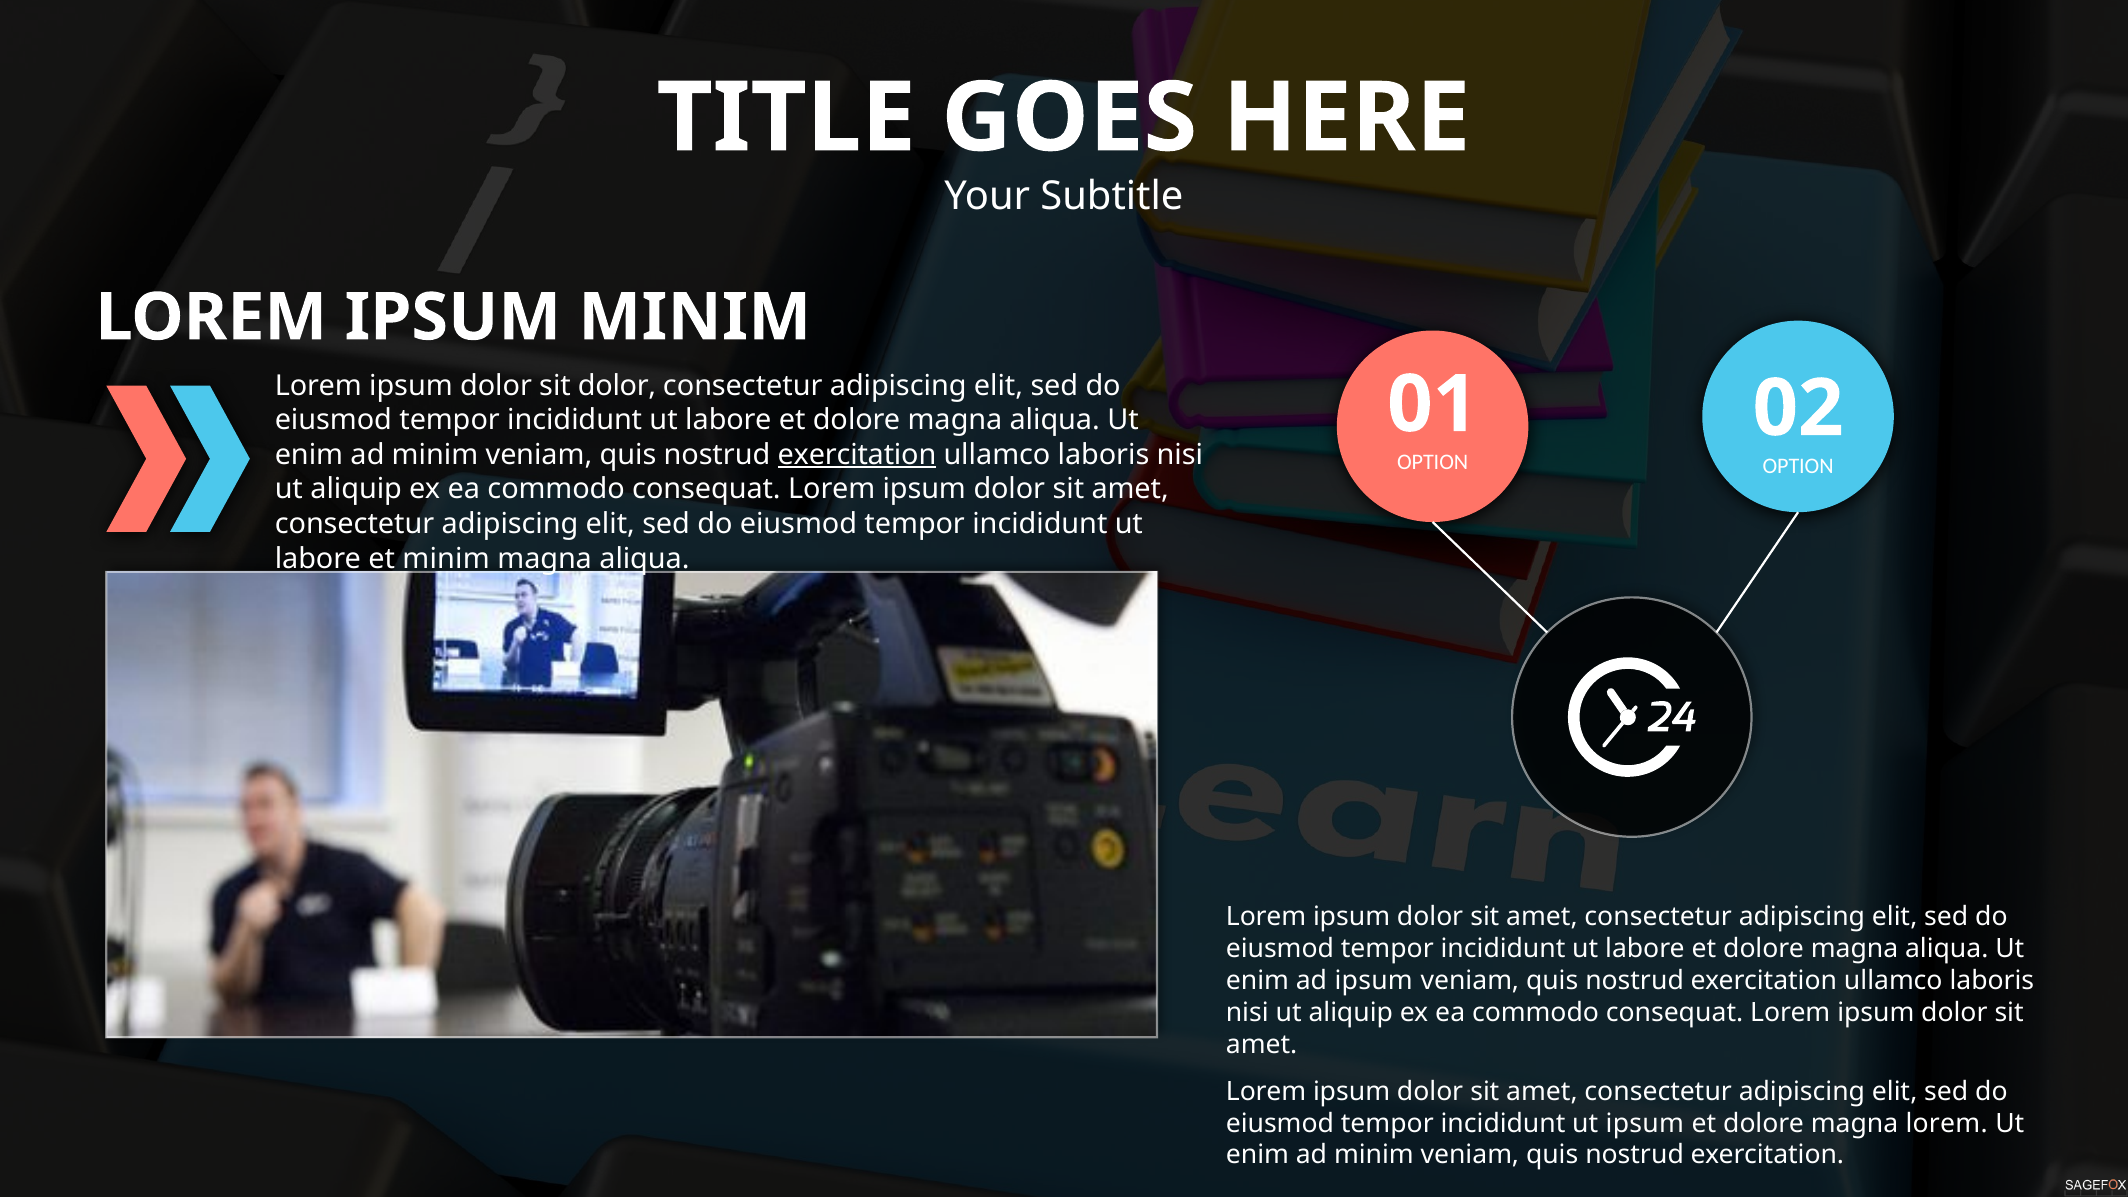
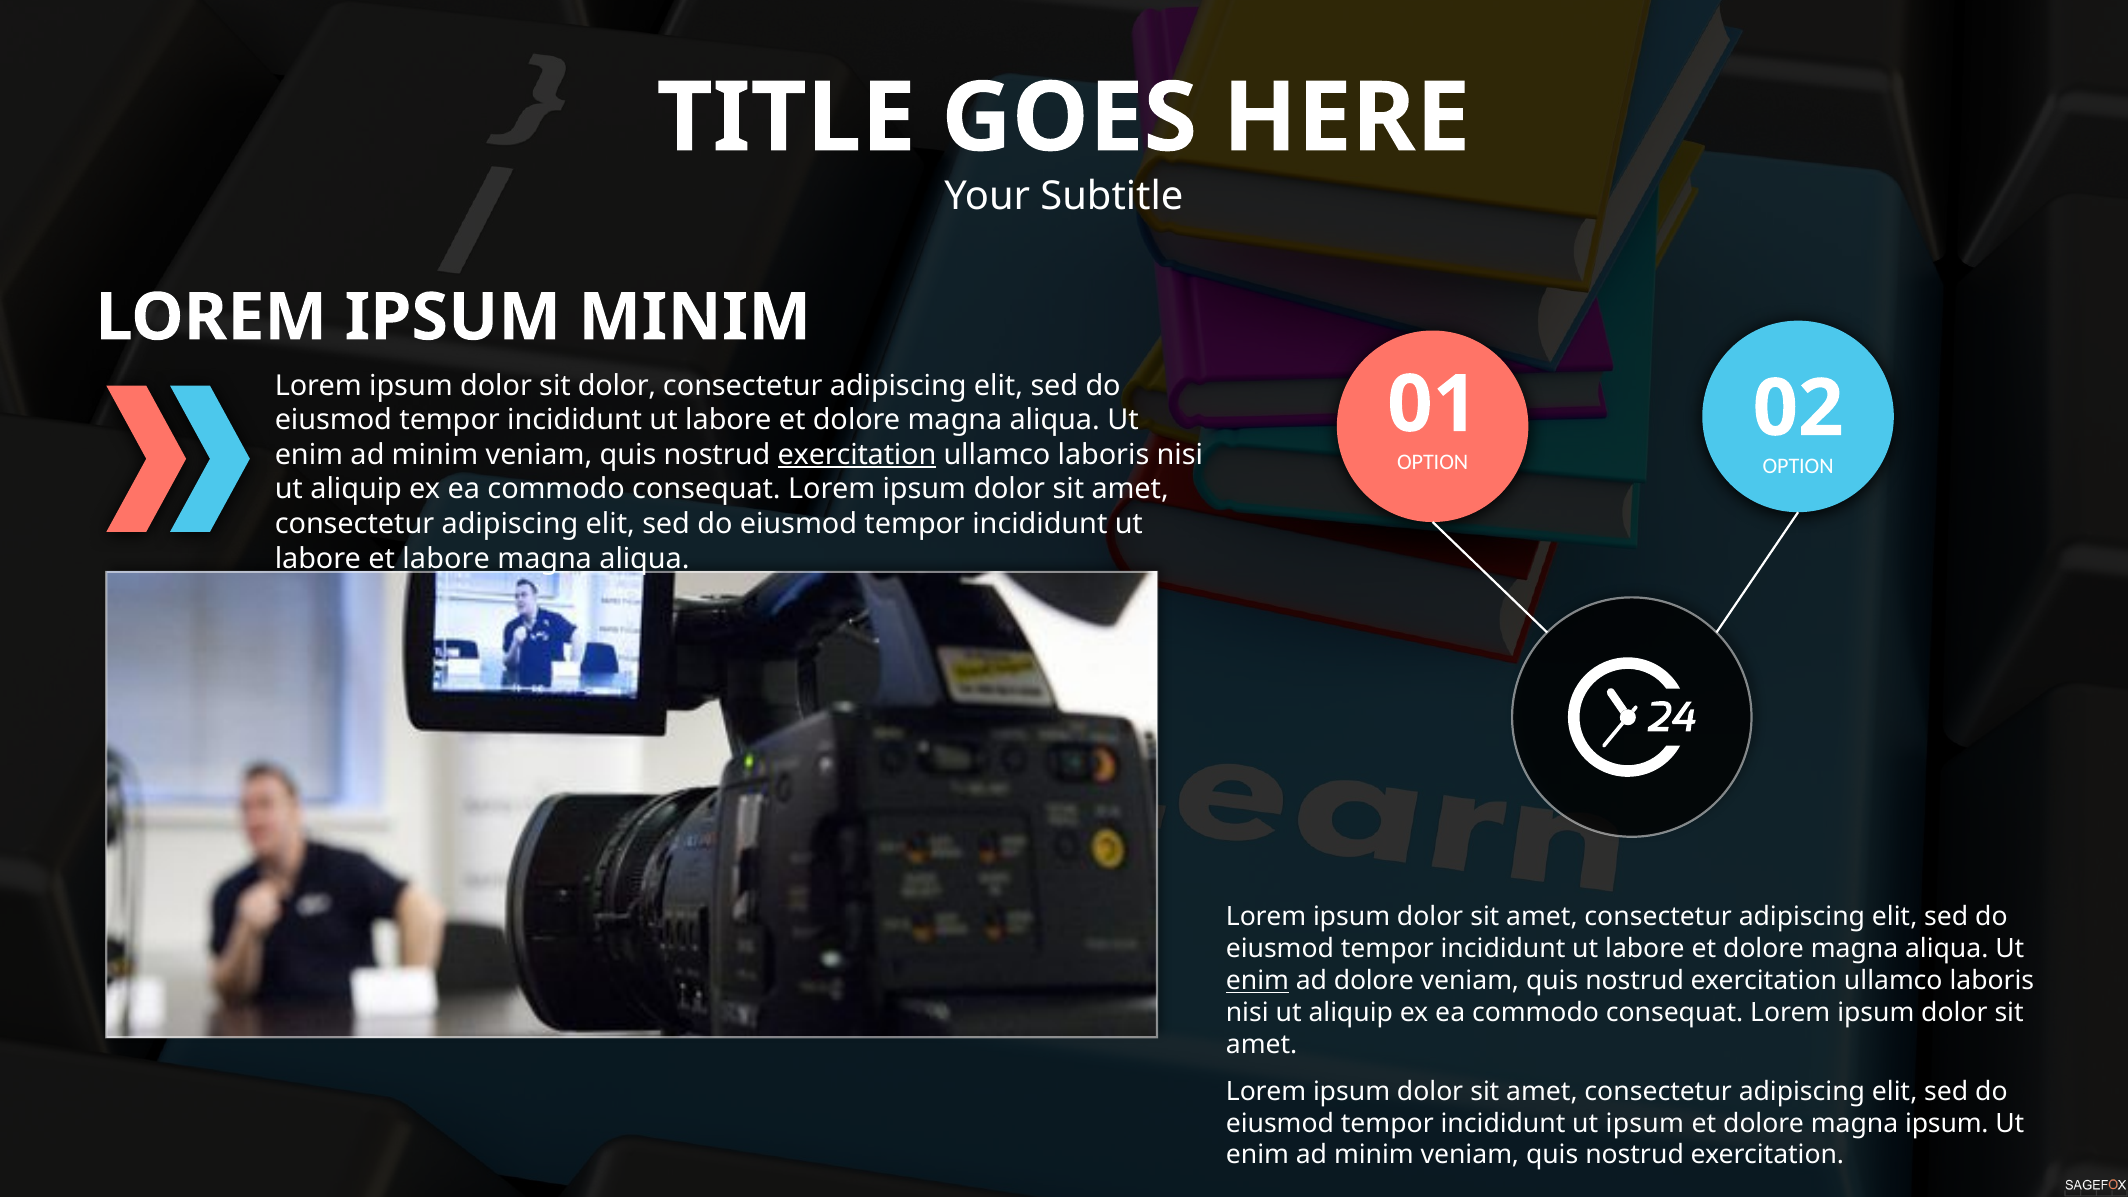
et minim: minim -> labore (446, 559)
enim underline: none -> present (1258, 981)
ad ipsum: ipsum -> dolore (1374, 981)
magna lorem: lorem -> ipsum (1947, 1123)
